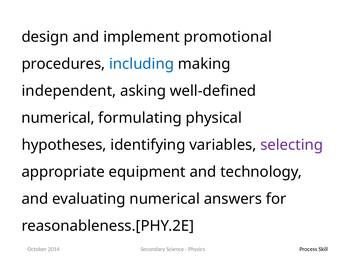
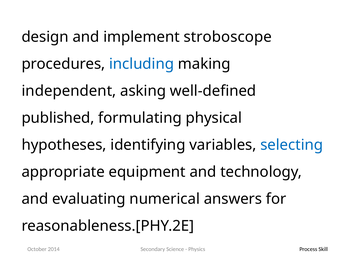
promotional: promotional -> stroboscope (228, 37)
numerical: numerical -> published (58, 118)
selecting colour: purple -> blue (292, 145)
